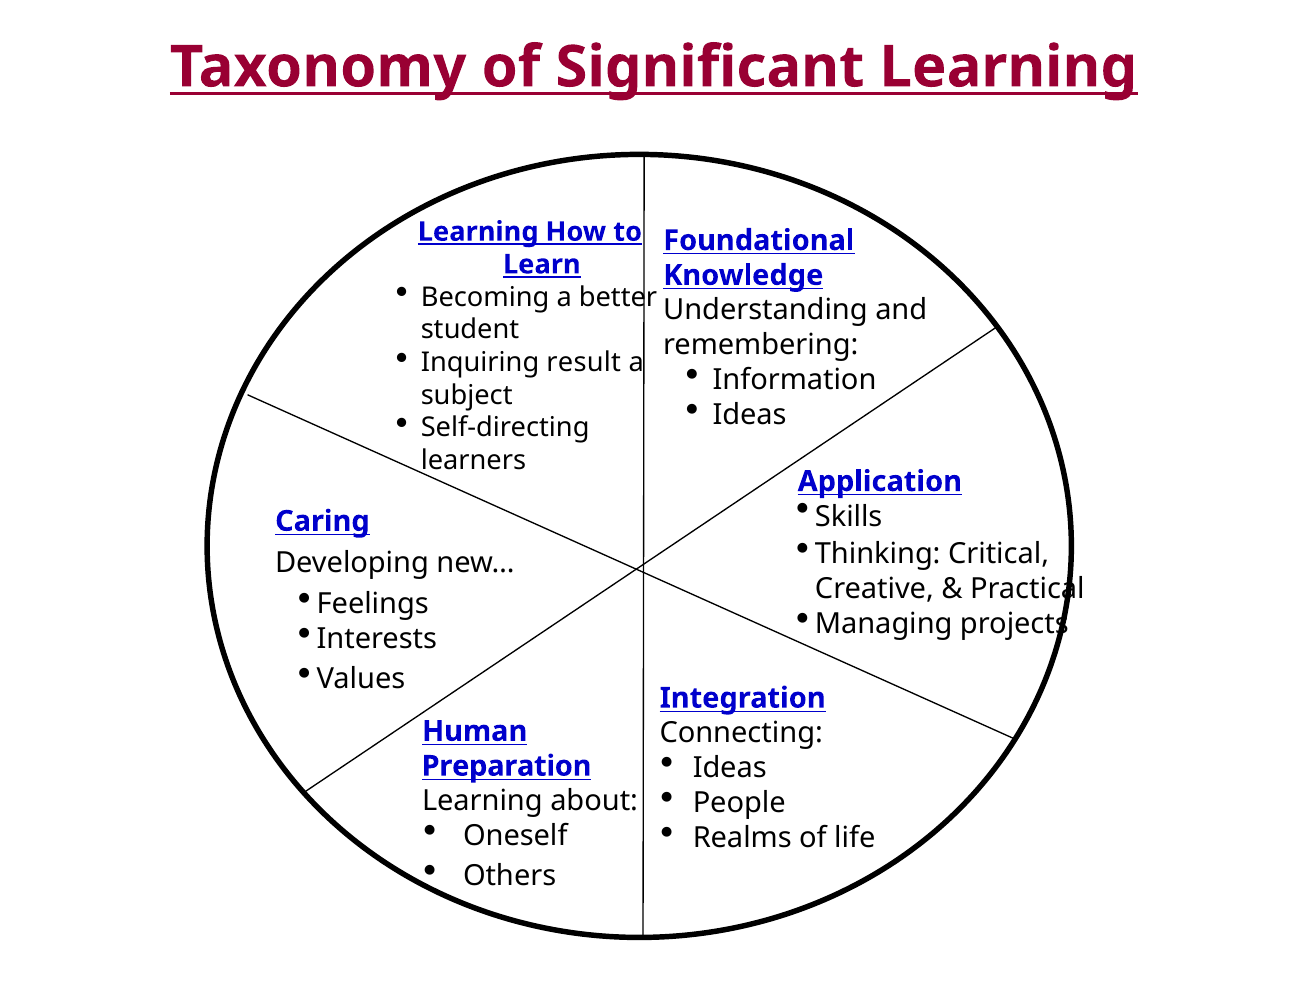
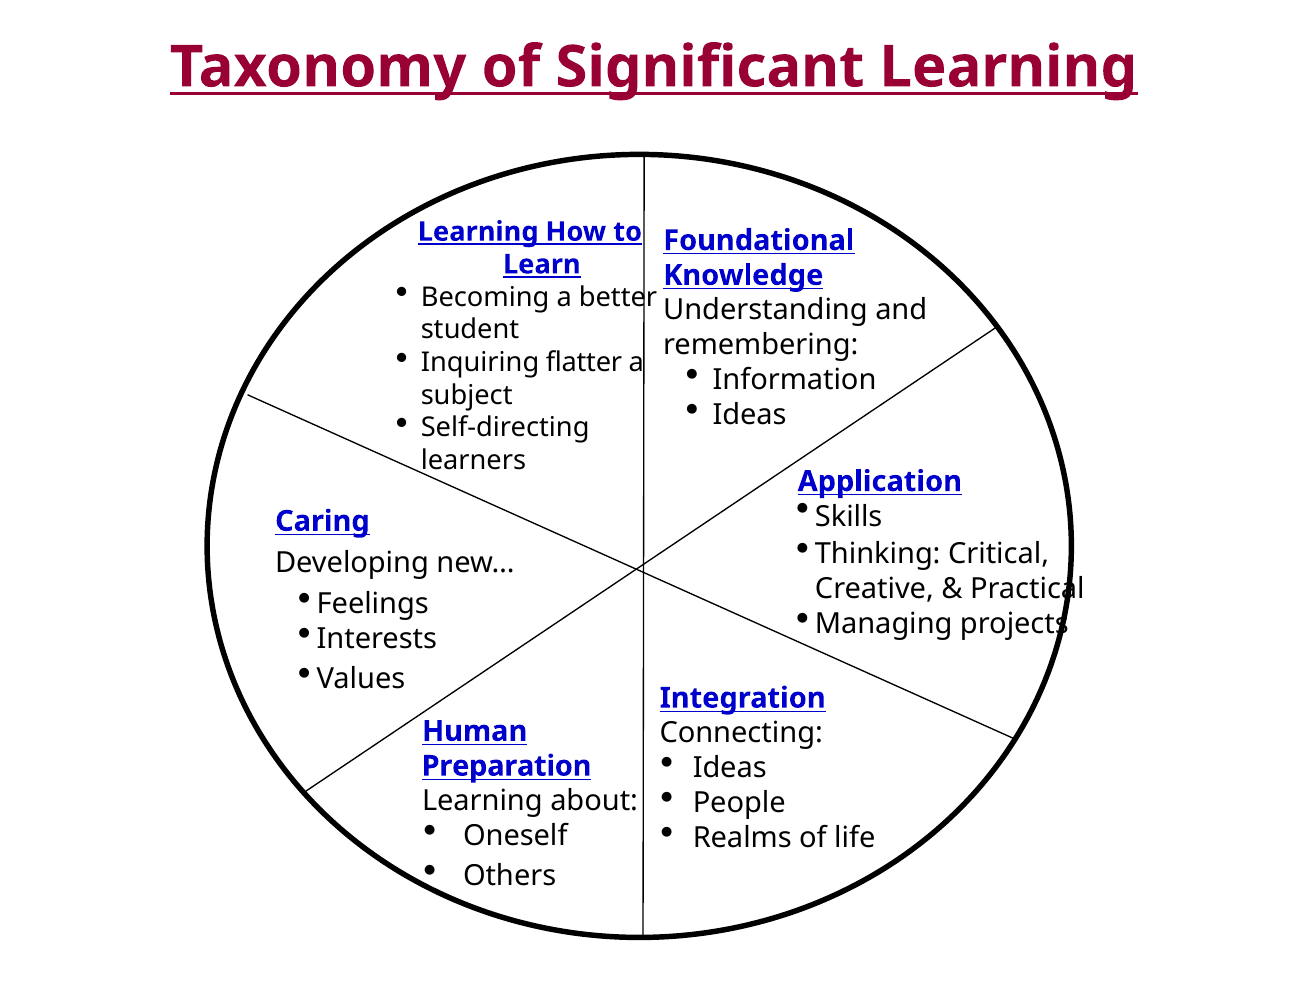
result: result -> flatter (584, 363)
